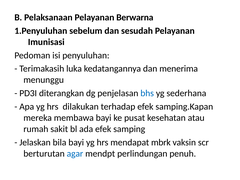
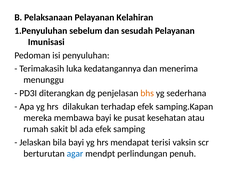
Berwarna: Berwarna -> Kelahiran (135, 17)
bhs colour: blue -> orange (147, 93)
mbrk: mbrk -> terisi (161, 142)
